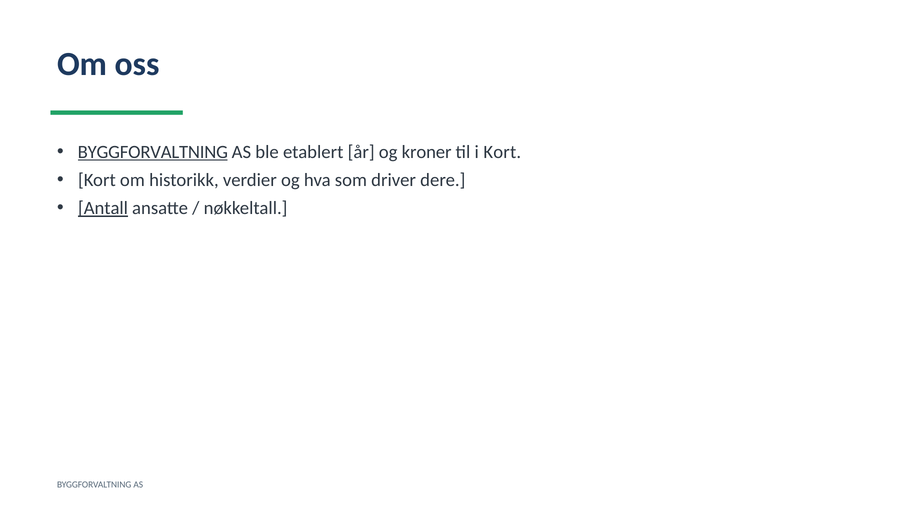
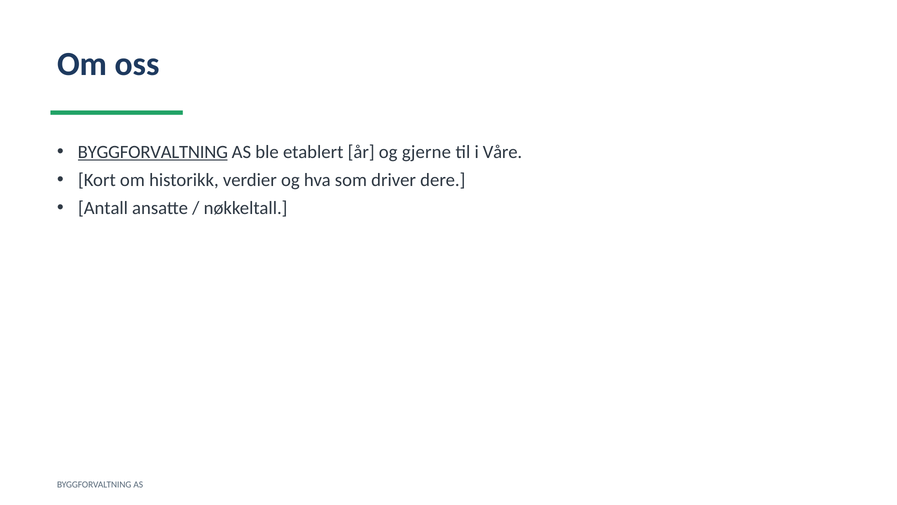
kroner: kroner -> gjerne (426, 152)
i Kort: Kort -> Våre (502, 152)
Antall underline: present -> none (103, 208)
